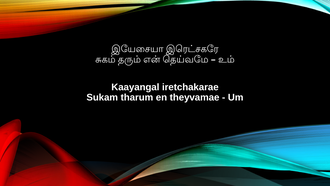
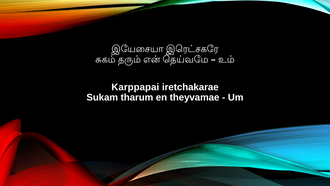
Kaayangal: Kaayangal -> Karppapai (135, 87)
